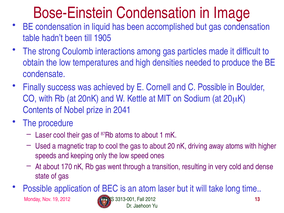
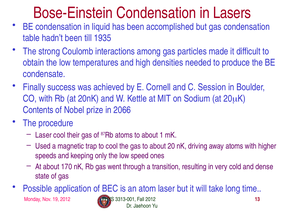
Image: Image -> Lasers (232, 13)
1905: 1905 -> 1935 (103, 38)
C Possible: Possible -> Session (212, 87)
2041: 2041 -> 2066 (122, 110)
